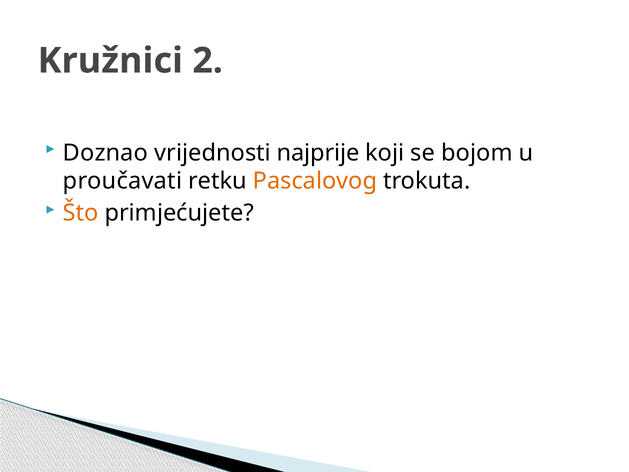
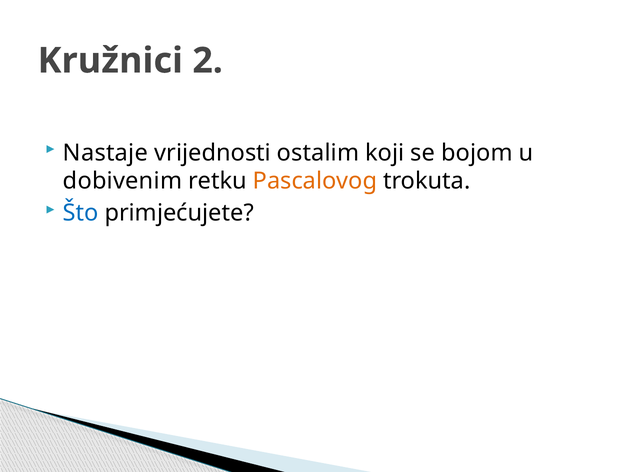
Doznao: Doznao -> Nastaje (105, 153)
najprije: najprije -> ostalim (318, 153)
proučavati: proučavati -> dobivenim (123, 181)
Što colour: orange -> blue (81, 213)
